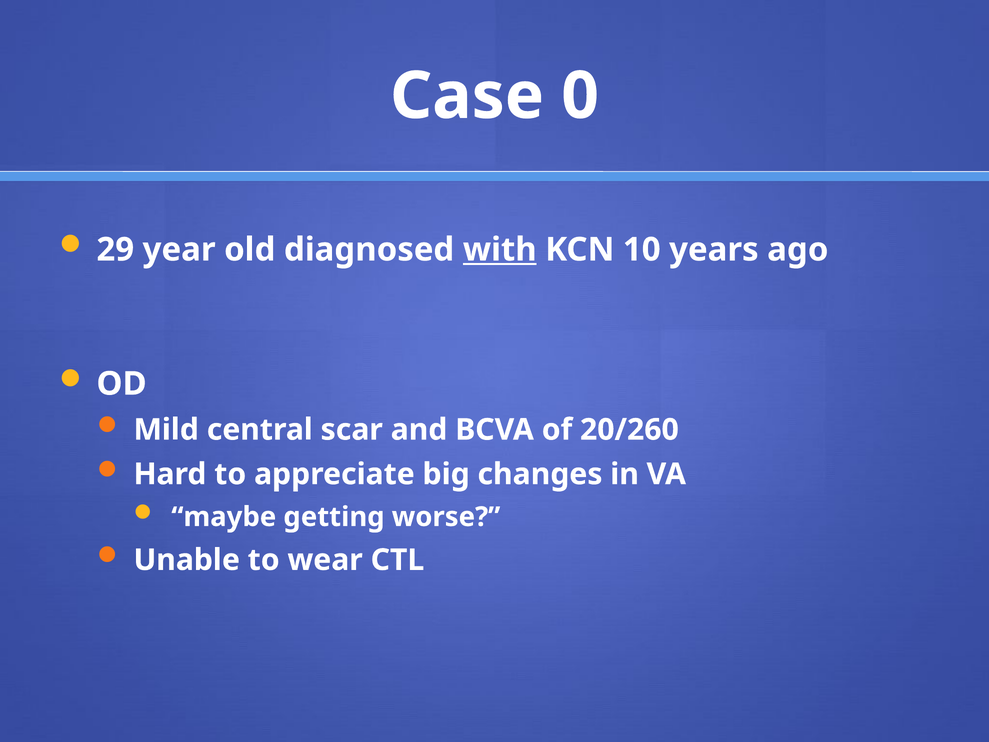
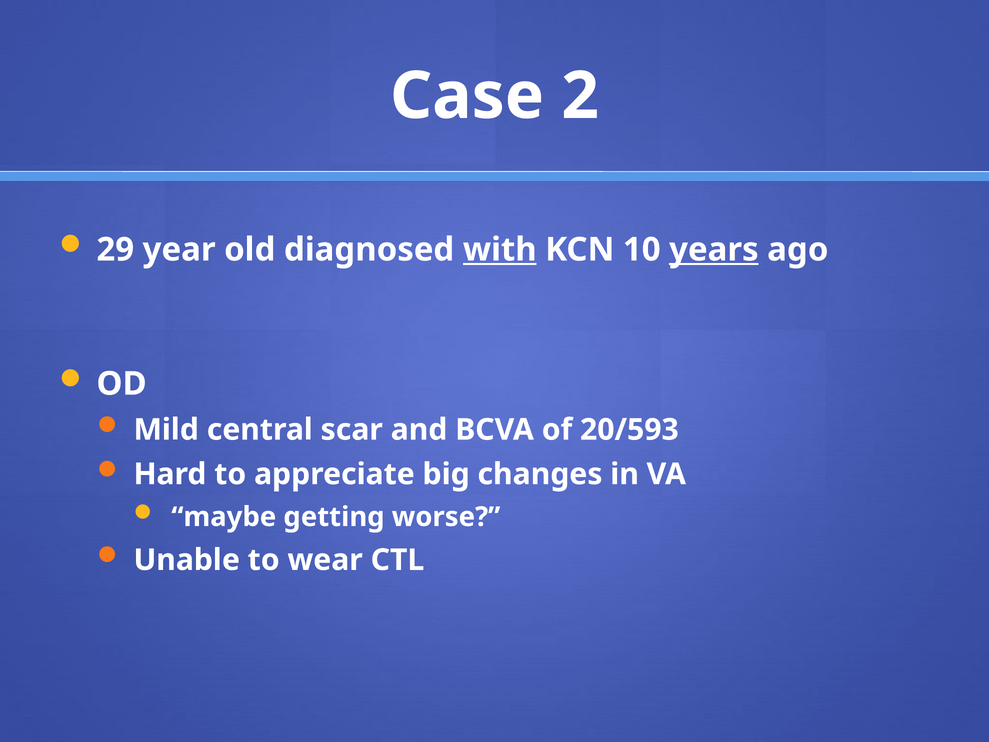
0: 0 -> 2 (580, 96)
years underline: none -> present (714, 250)
20/260: 20/260 -> 20/593 (629, 430)
